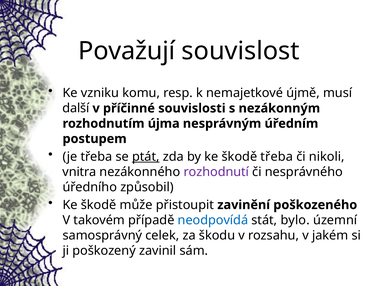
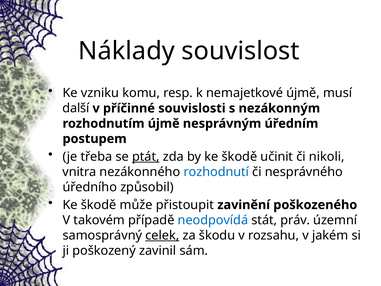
Považují: Považují -> Náklady (127, 51)
rozhodnutím újma: újma -> újmě (164, 123)
škodě třeba: třeba -> učinit (277, 156)
rozhodnutí colour: purple -> blue (216, 172)
bylo: bylo -> práv (295, 220)
celek underline: none -> present (162, 235)
